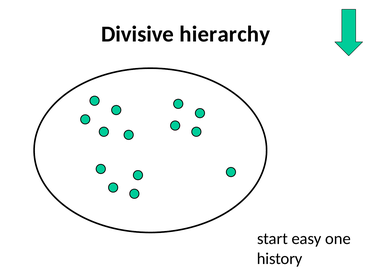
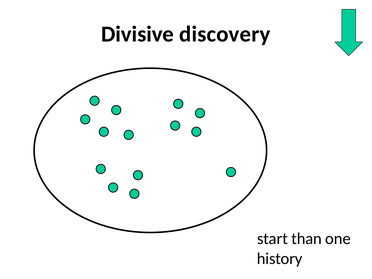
hierarchy: hierarchy -> discovery (225, 34)
easy: easy -> than (307, 239)
